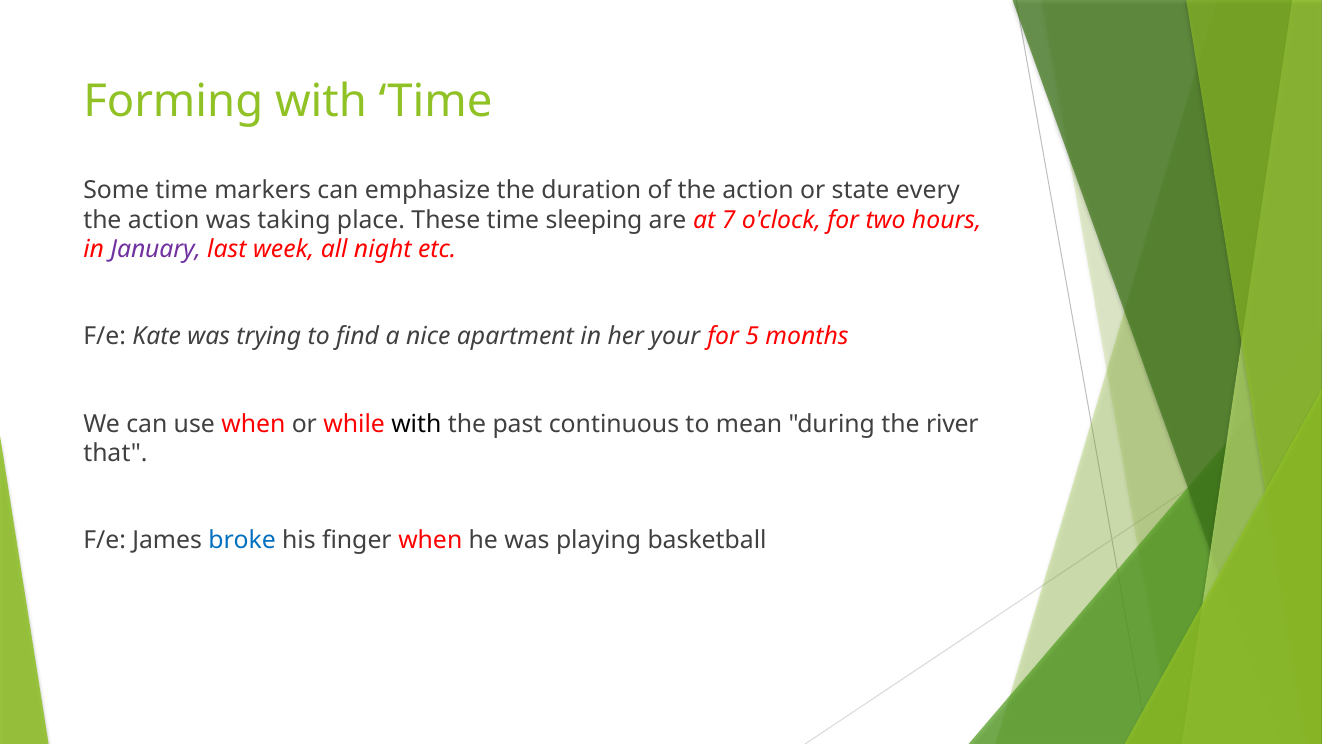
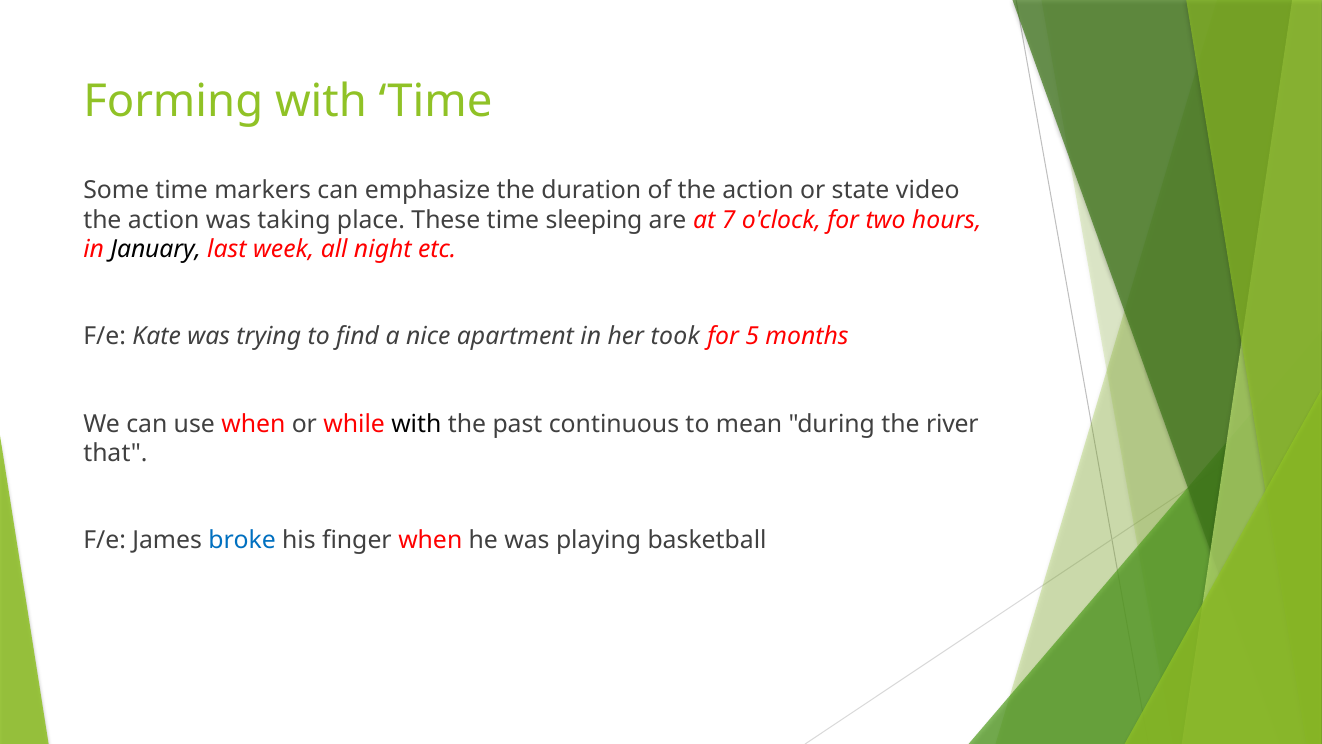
every: every -> video (928, 190)
January colour: purple -> black (156, 250)
your: your -> took (675, 337)
